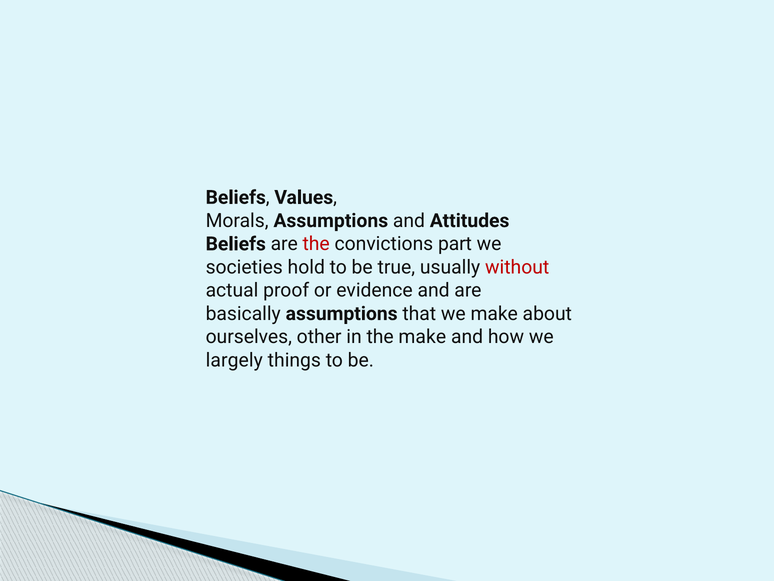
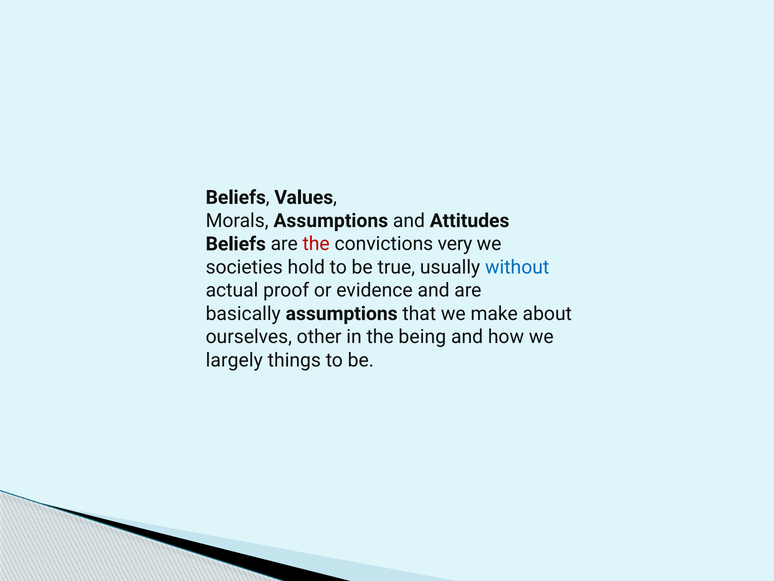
part: part -> very (455, 244)
without colour: red -> blue (517, 267)
the make: make -> being (422, 337)
